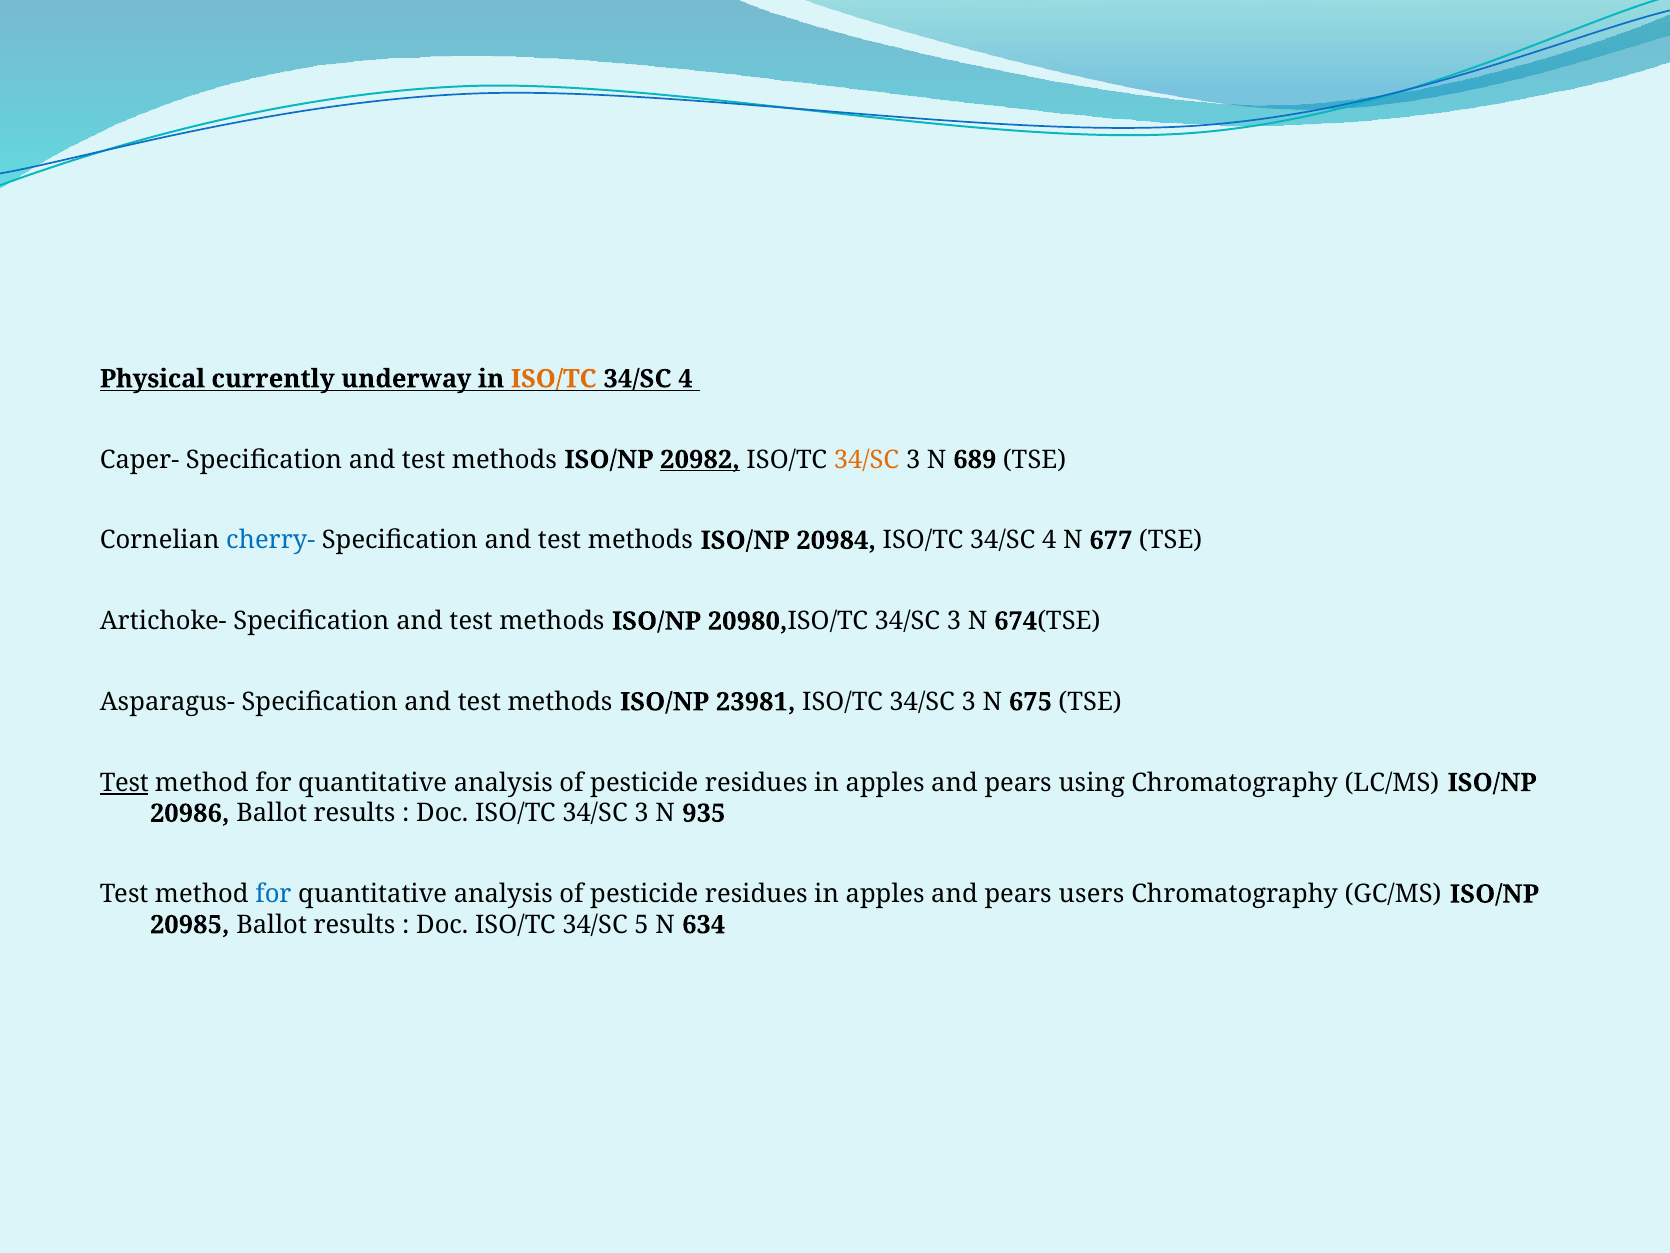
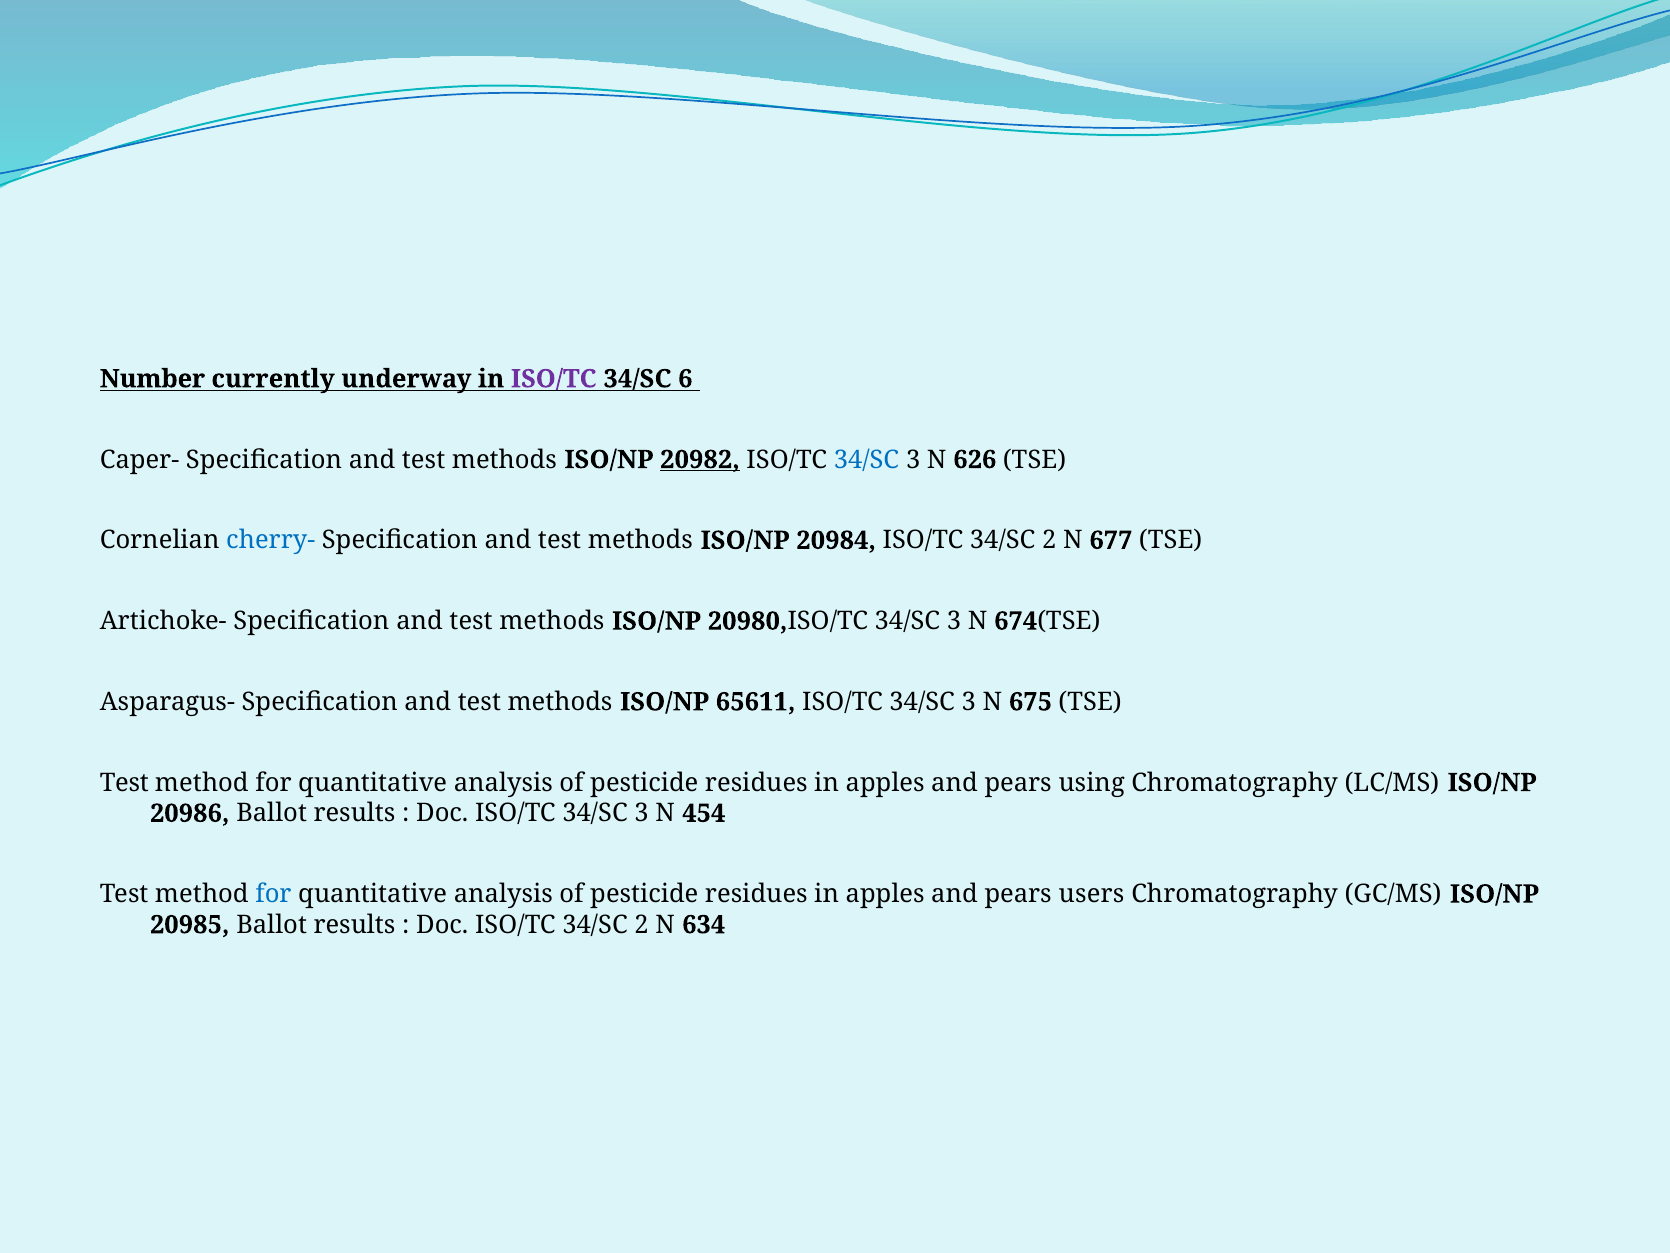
Physical: Physical -> Number (152, 379)
ISO/TC colour: orange -> purple (554, 379)
4: 4 -> 6 (685, 379)
34/SC colour: orange -> blue (866, 460)
689: 689 -> 626 (975, 460)
20984 ISO/TC 34/SC 4: 4 -> 2 (1049, 540)
23981: 23981 -> 65611 (756, 702)
Test underline: present -> none (124, 782)
935: 935 -> 454 (704, 813)
Doc ISO/TC 34/SC 5: 5 -> 2 (641, 924)
